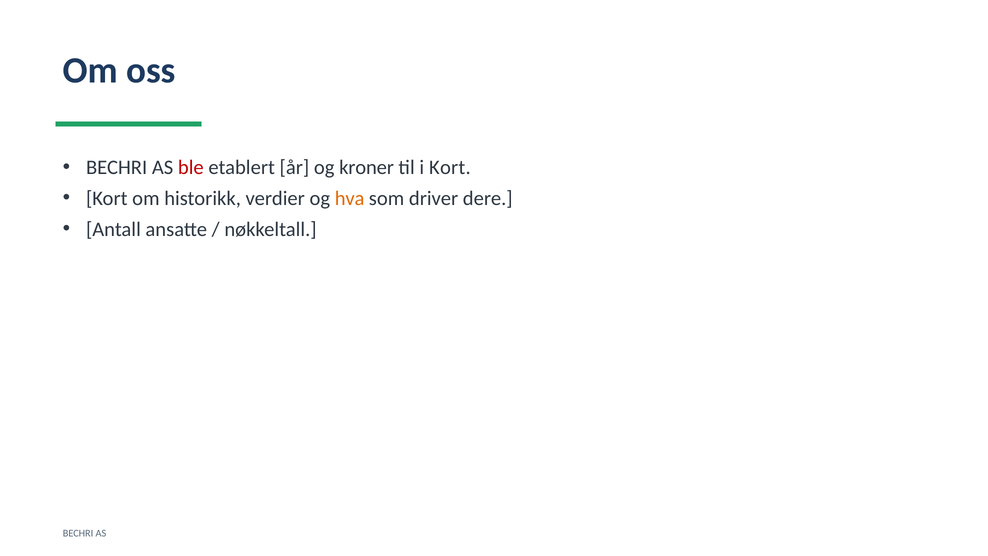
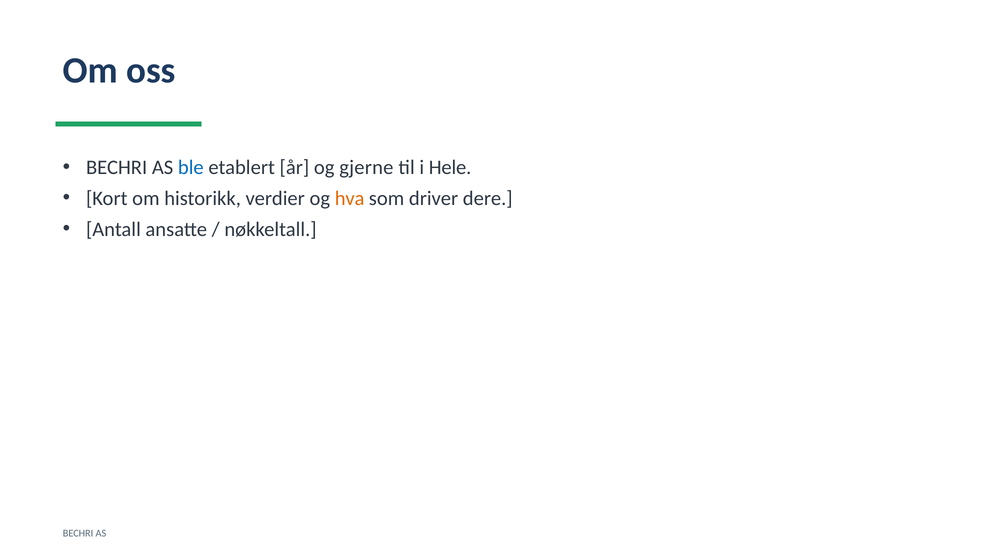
ble colour: red -> blue (191, 167)
kroner: kroner -> gjerne (366, 167)
i Kort: Kort -> Hele (450, 167)
